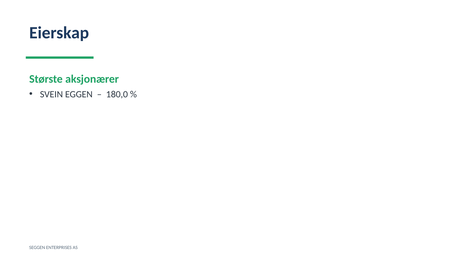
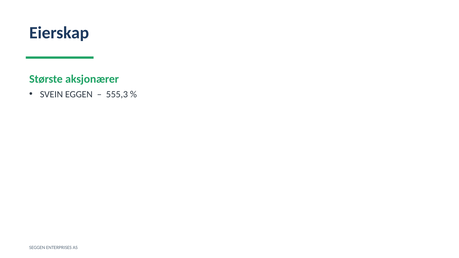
180,0: 180,0 -> 555,3 (117, 94)
